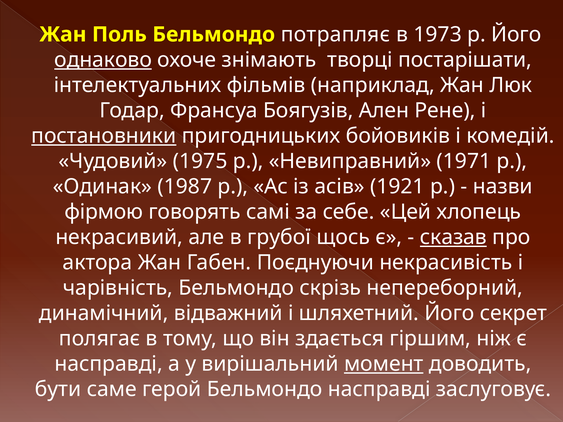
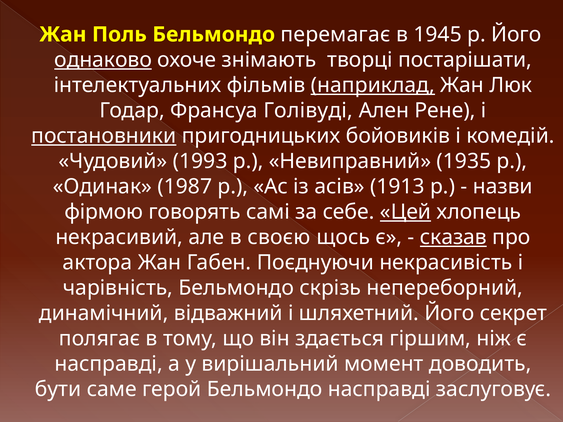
потрапляє: потрапляє -> перемагає (336, 35)
1973: 1973 -> 1945 (438, 35)
наприклад underline: none -> present (373, 85)
Боягузів: Боягузів -> Голівуді (308, 111)
1975: 1975 -> 1993 (200, 161)
1971: 1971 -> 1935 (464, 161)
1921: 1921 -> 1913 (397, 187)
Цей underline: none -> present (406, 212)
грубої: грубої -> своєю (279, 237)
момент underline: present -> none (384, 364)
